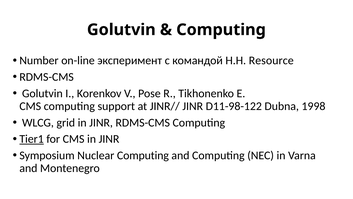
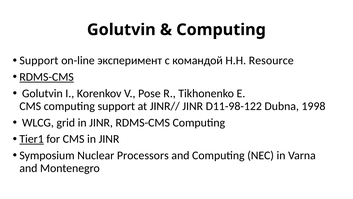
Number: Number -> Support (39, 60)
RDMS-CMS underline: none -> present (47, 77)
Nuclear Computing: Computing -> Processors (143, 155)
